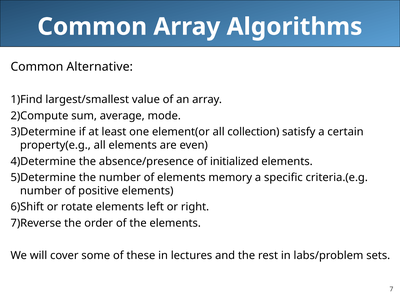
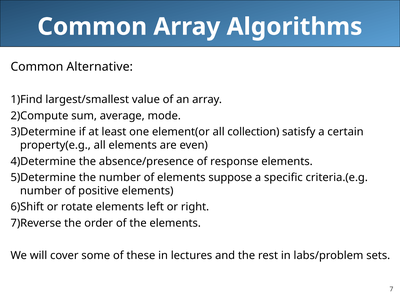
initialized: initialized -> response (234, 161)
memory: memory -> suppose (230, 177)
